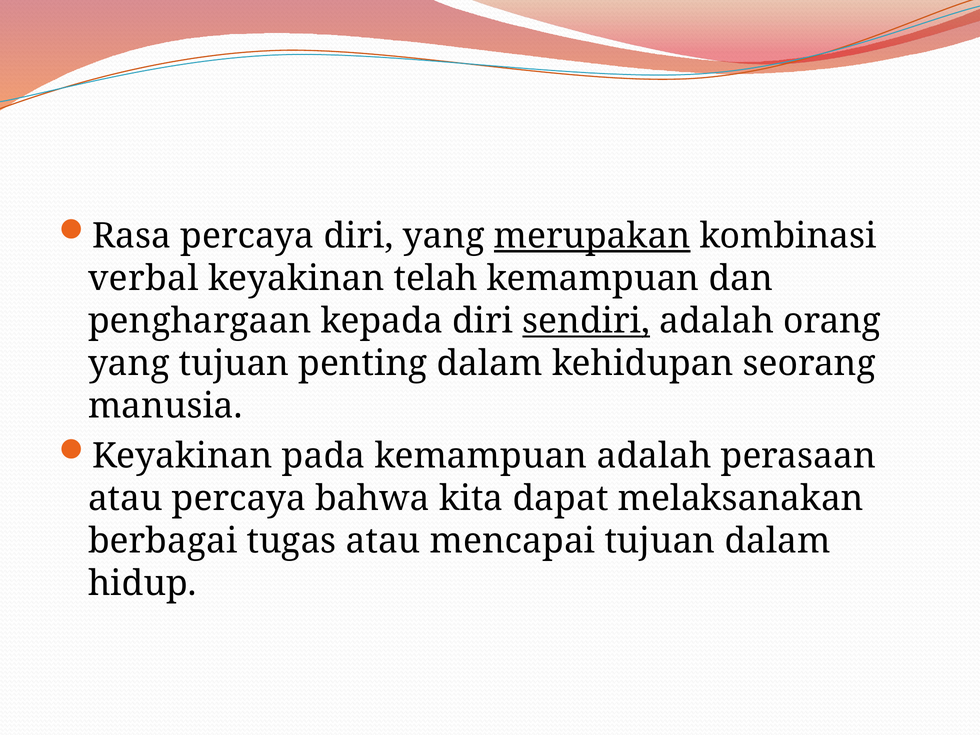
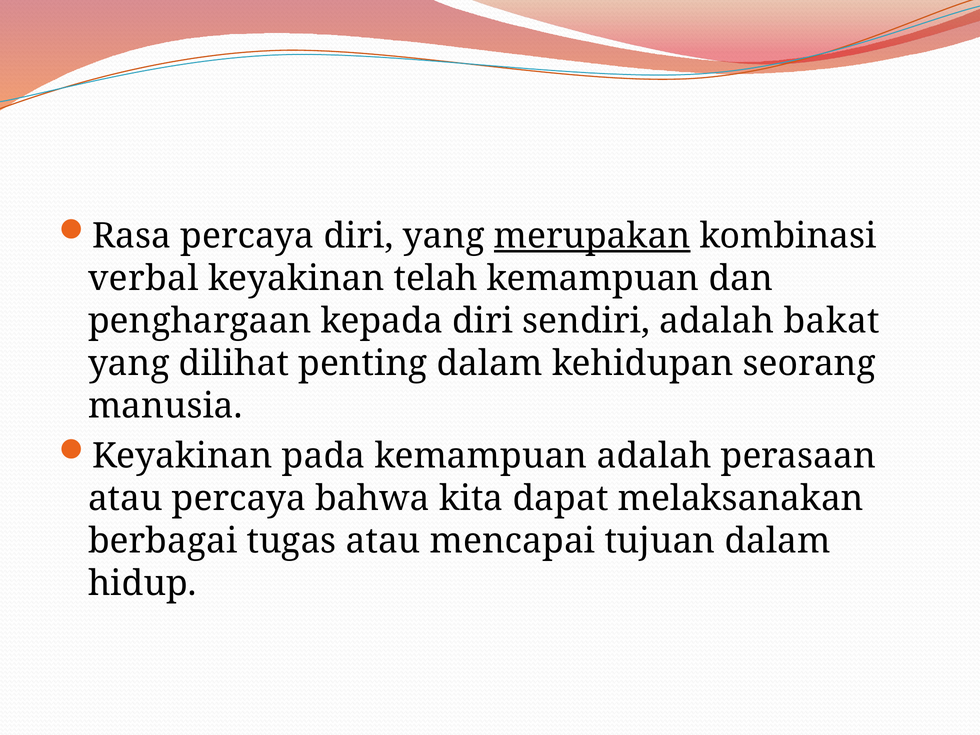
sendiri underline: present -> none (586, 321)
orang: orang -> bakat (832, 321)
yang tujuan: tujuan -> dilihat (234, 364)
